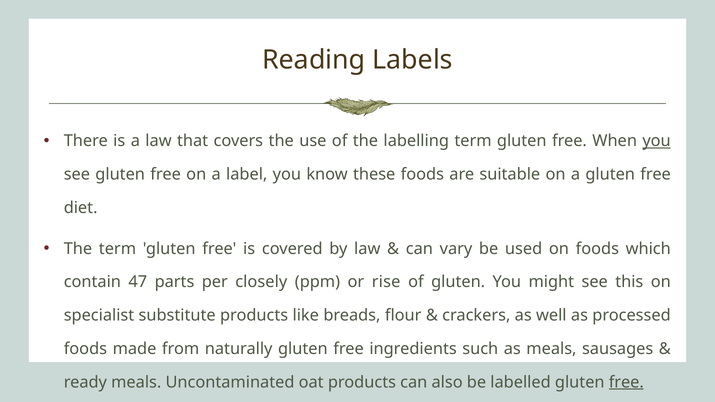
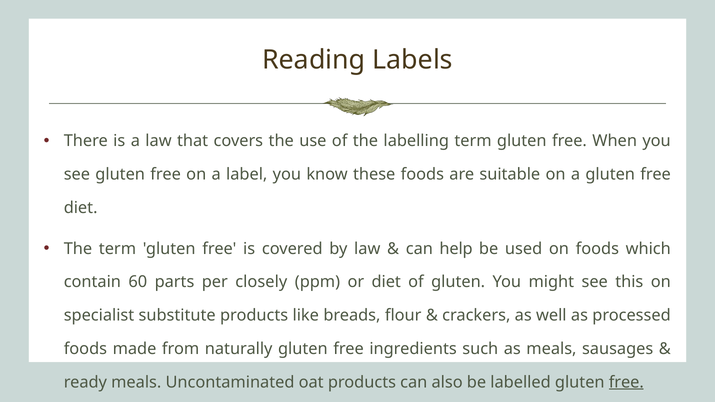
you underline: present -> none (657, 141)
vary: vary -> help (456, 249)
47: 47 -> 60 (138, 282)
or rise: rise -> diet (386, 282)
